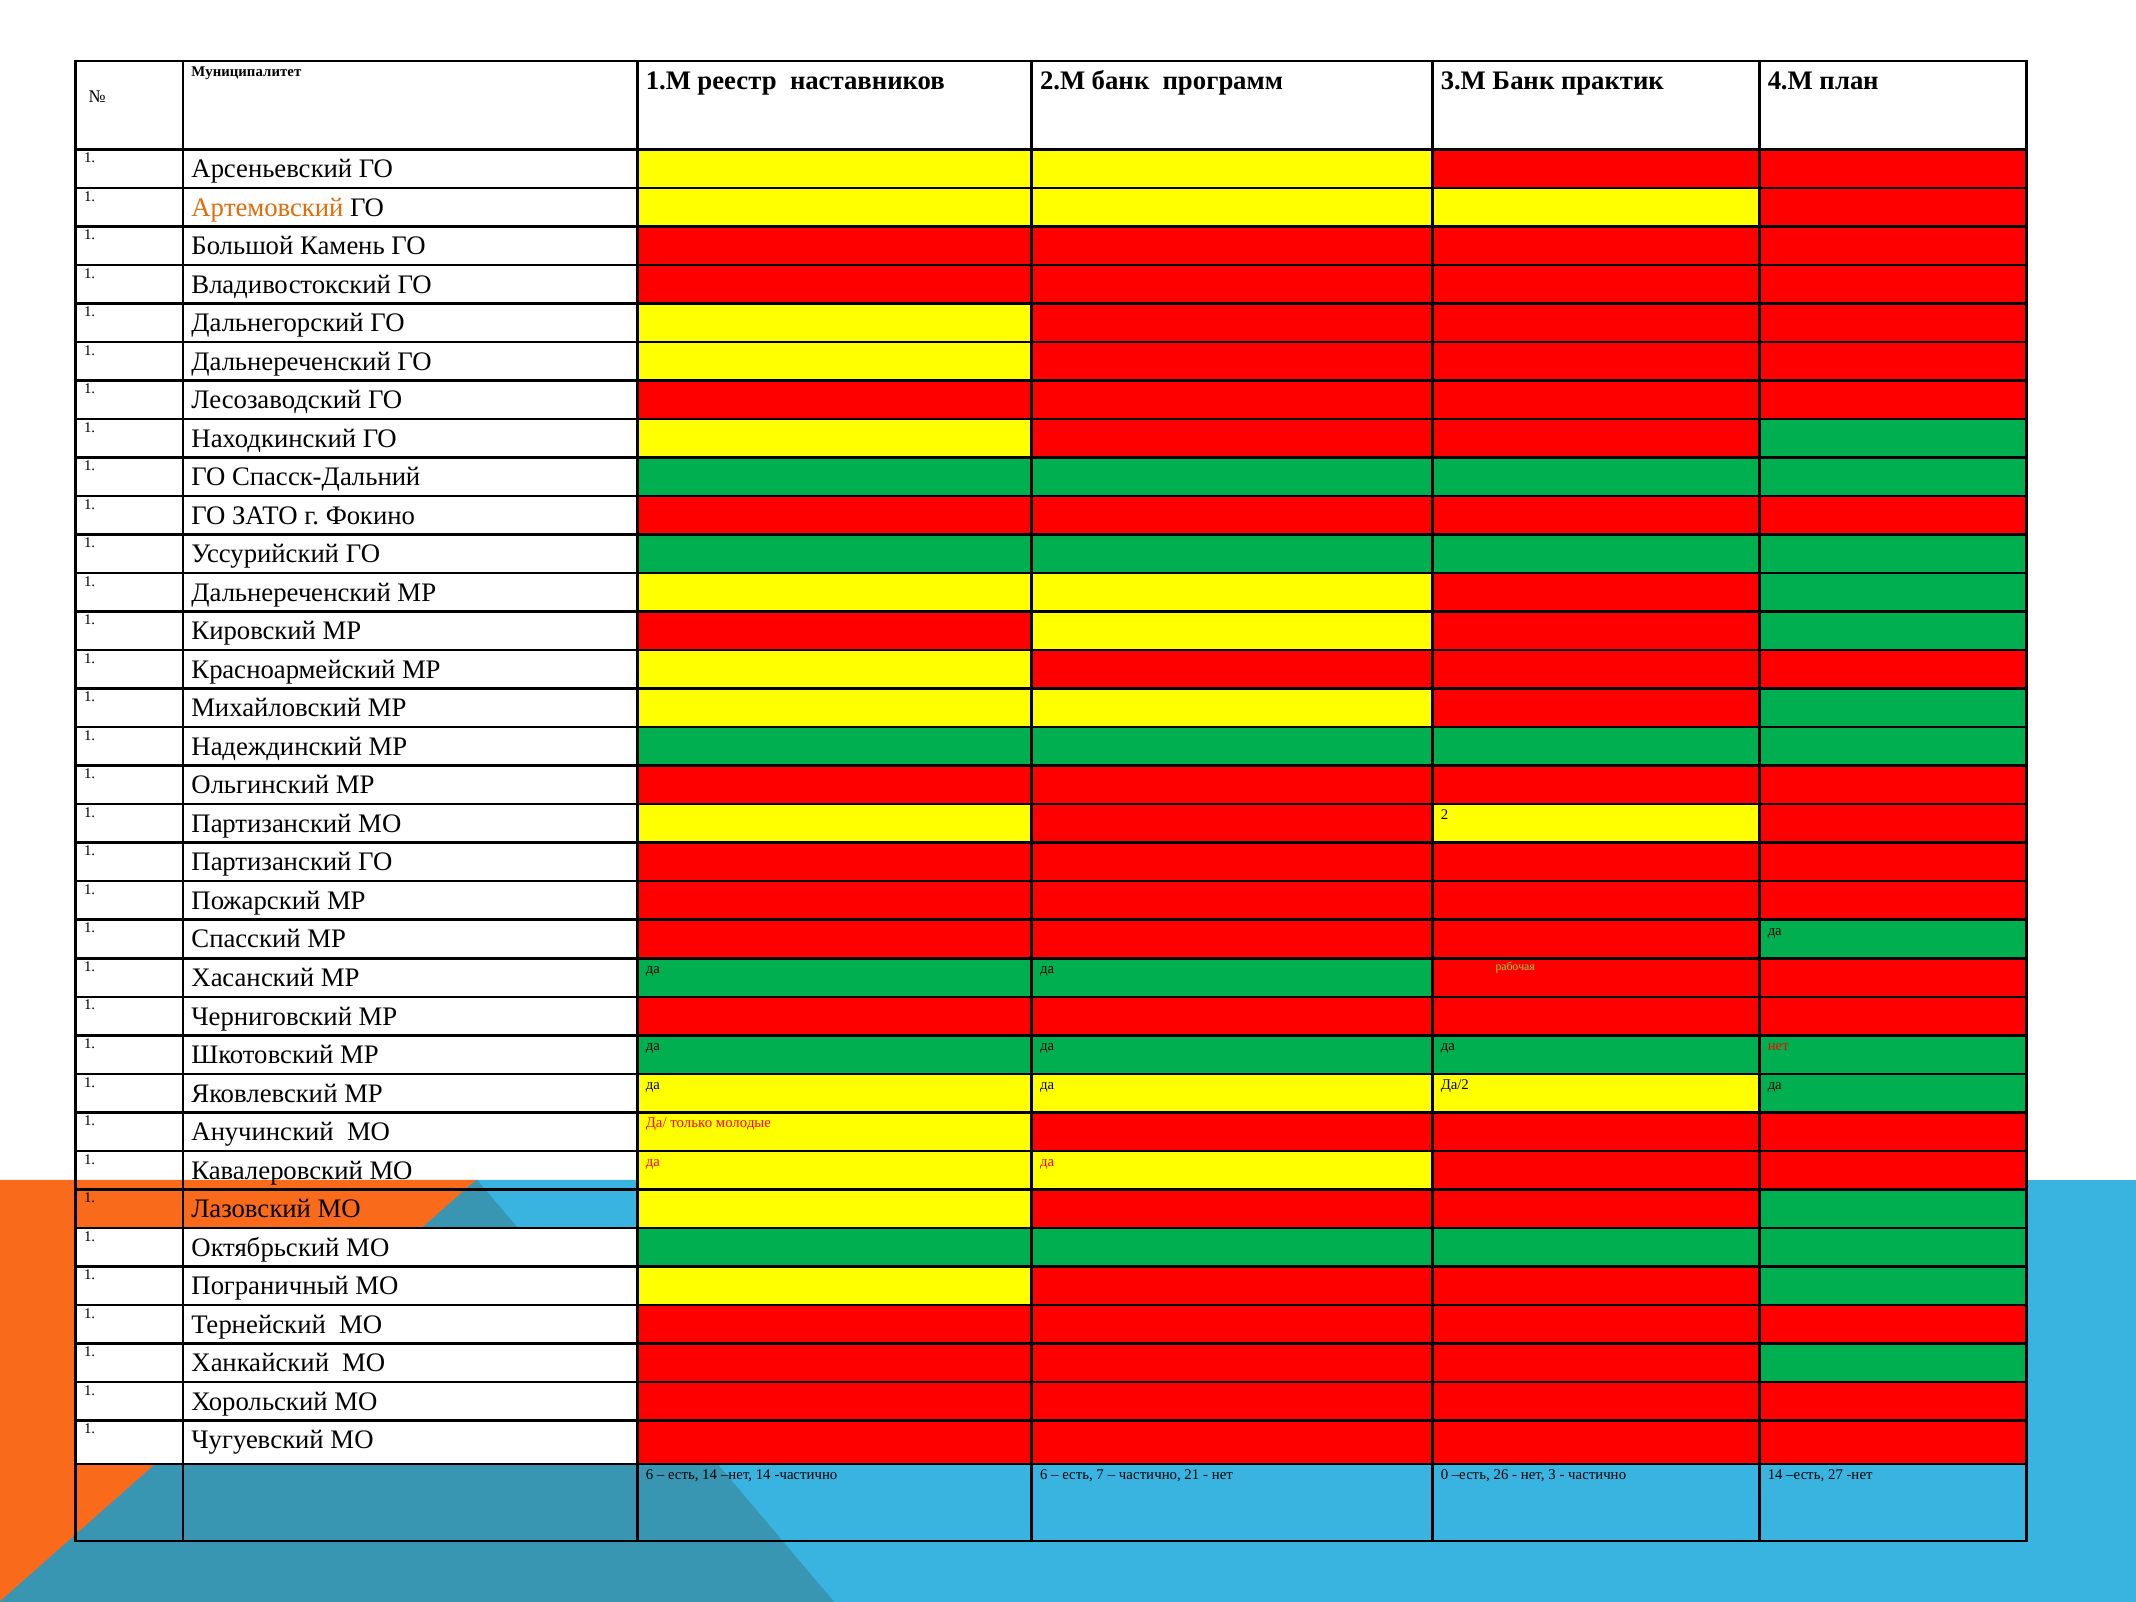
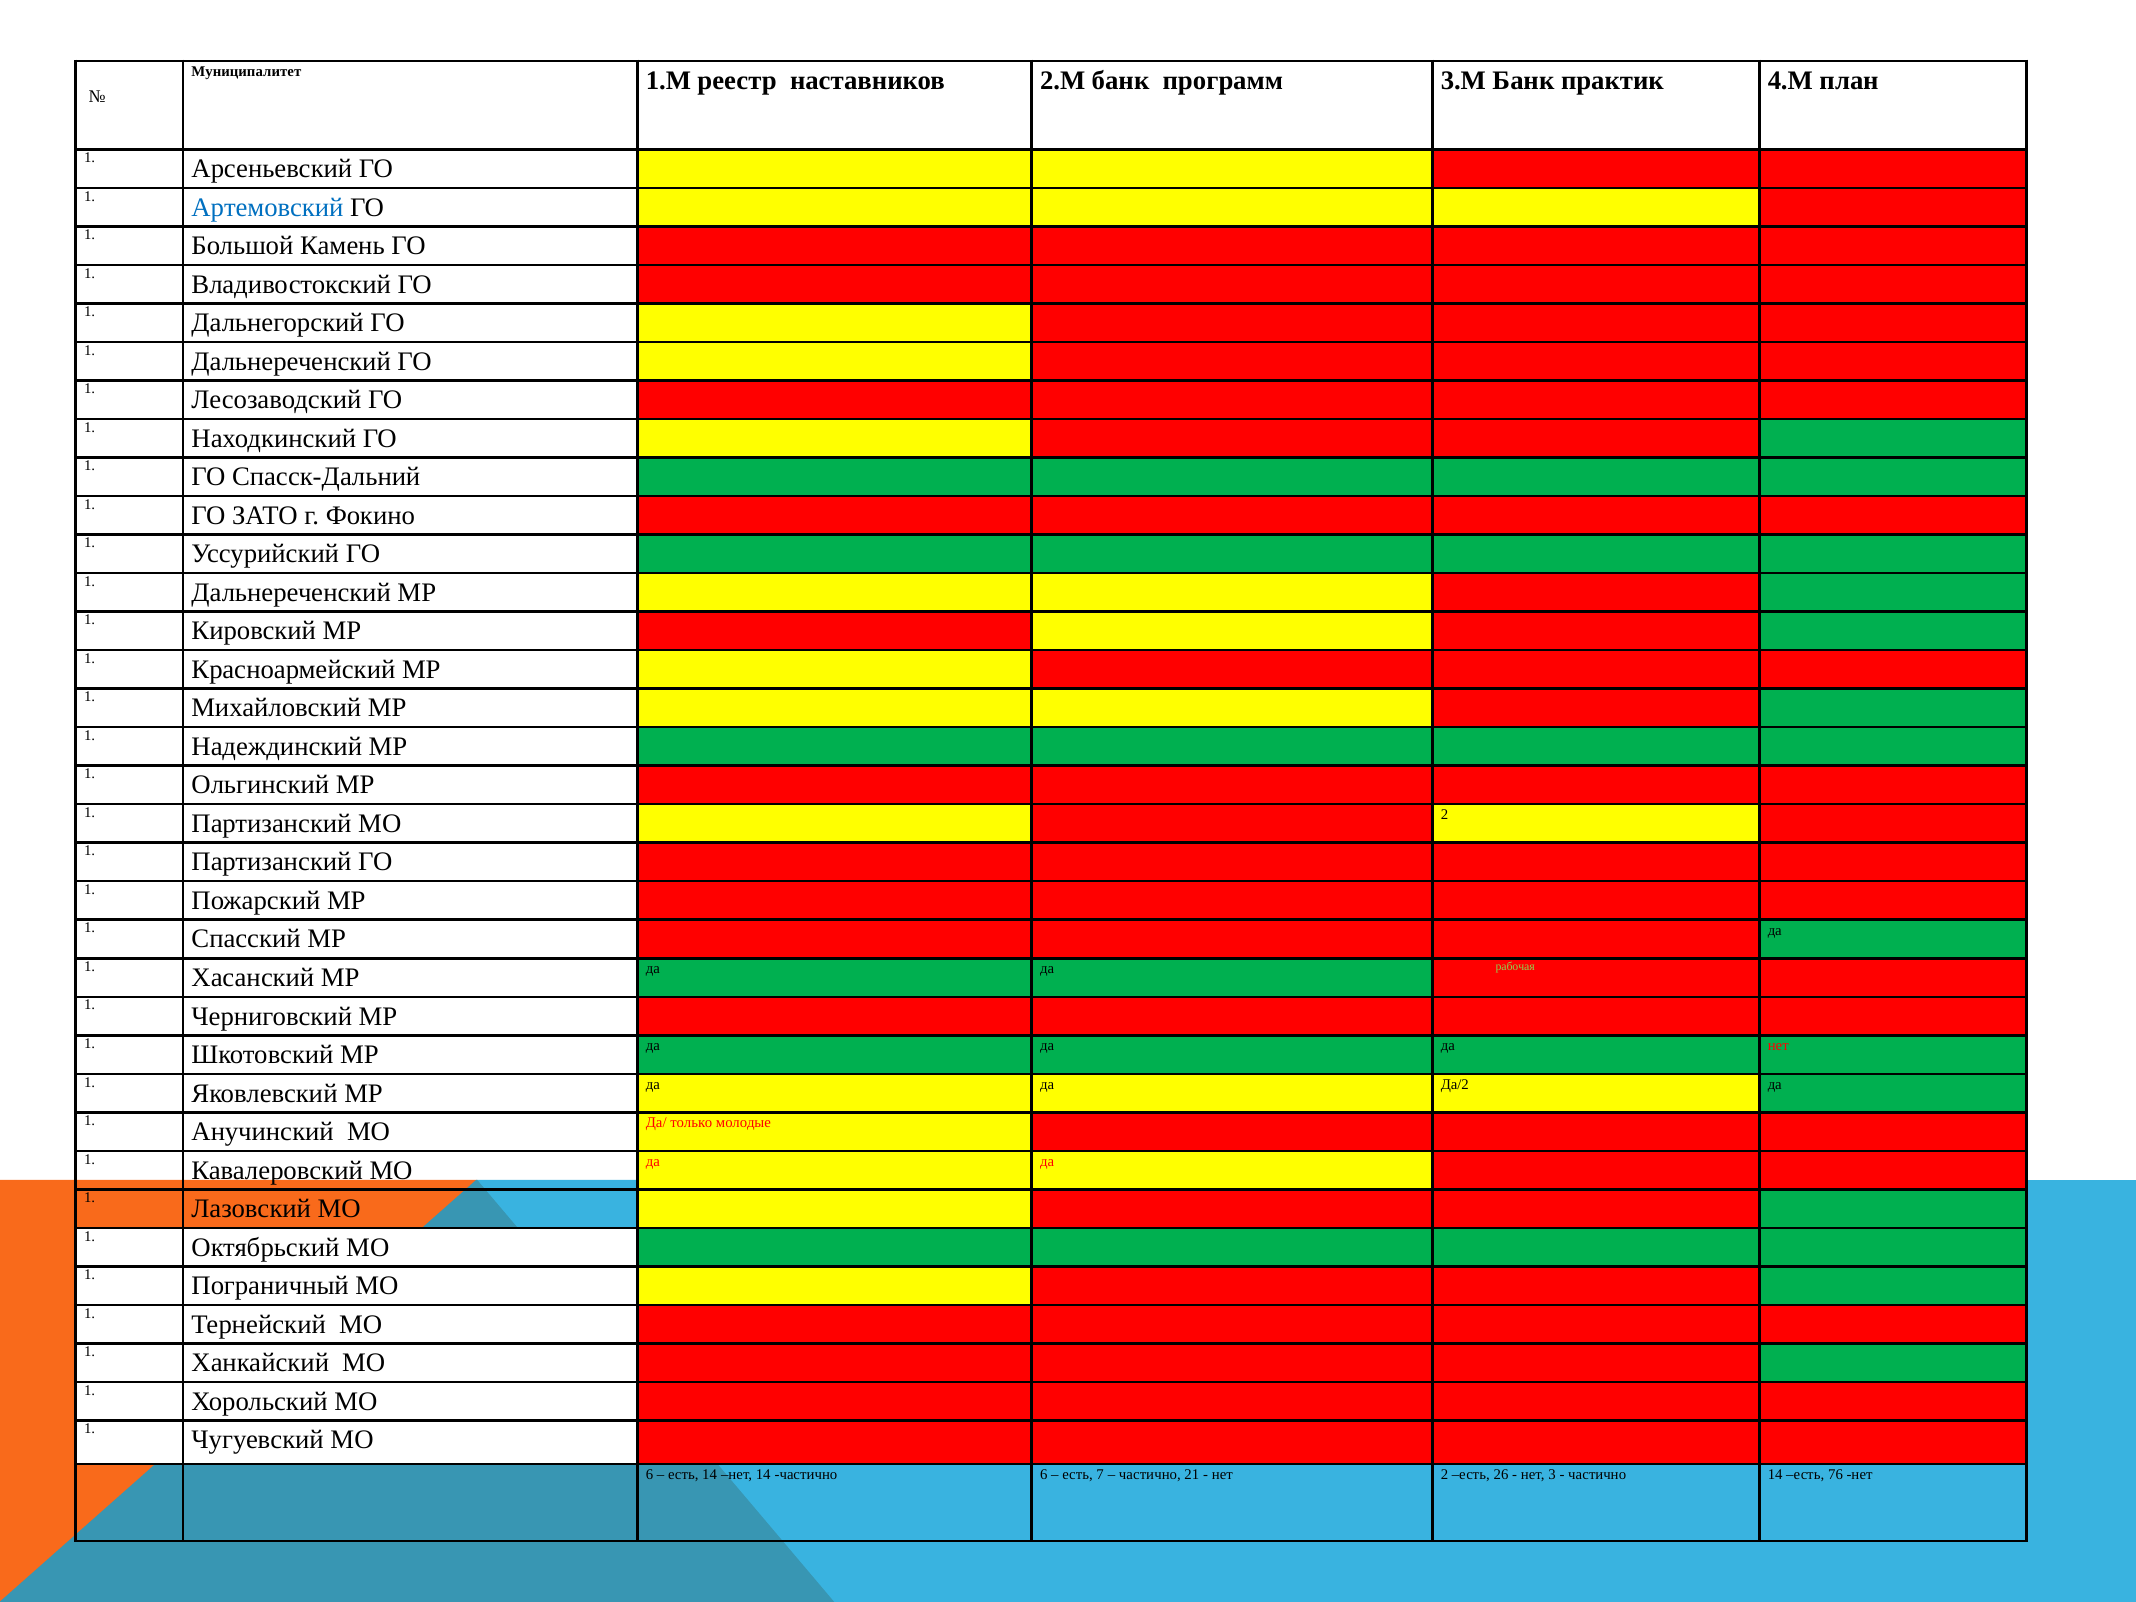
Артемовский colour: orange -> blue (267, 207)
нет 0: 0 -> 2 (1444, 1475)
27: 27 -> 76 (1835, 1475)
